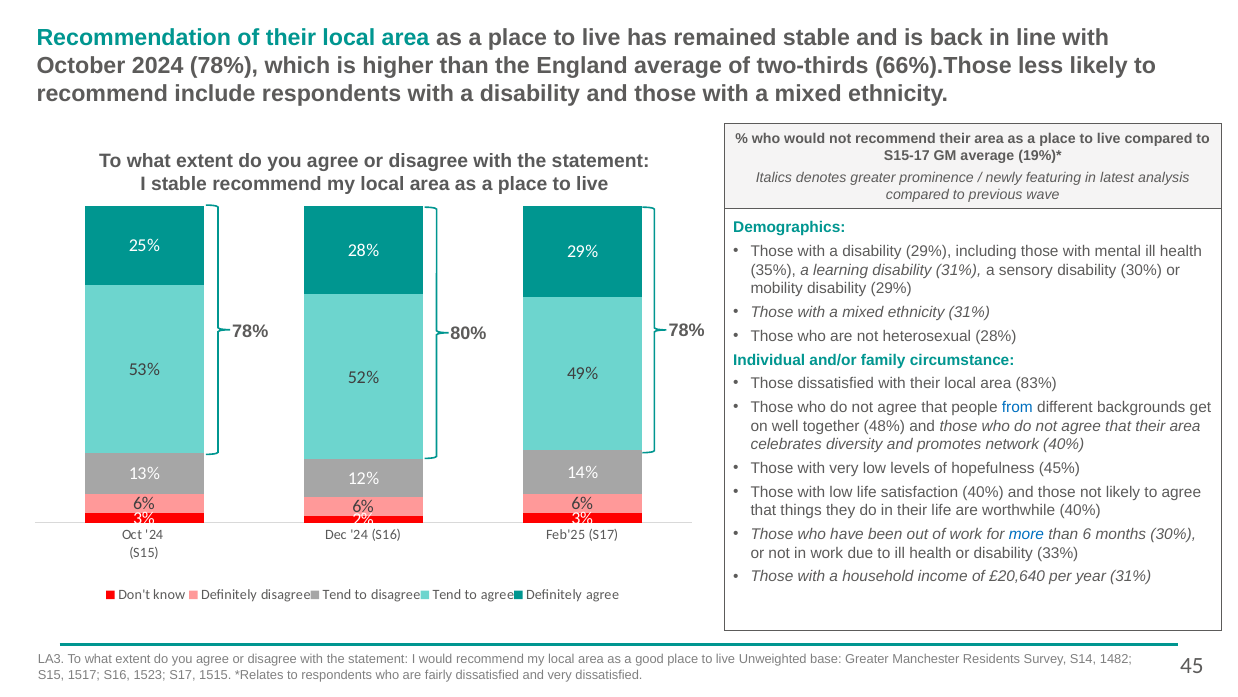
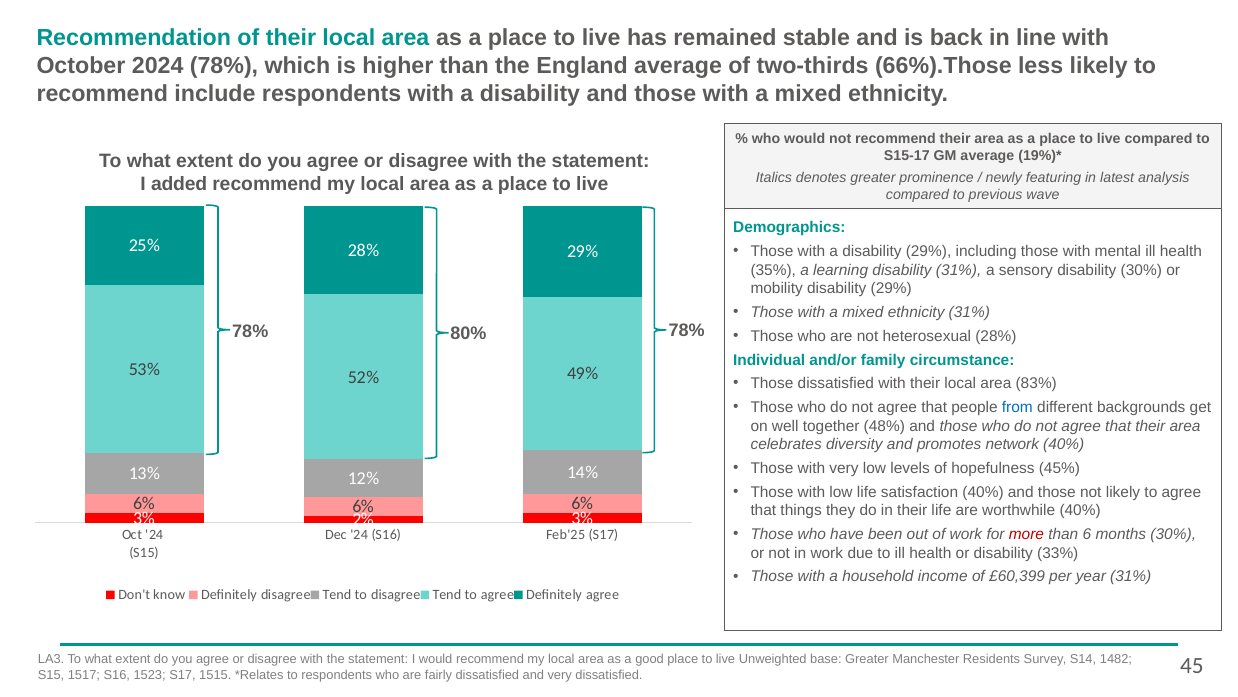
I stable: stable -> added (179, 184)
more colour: blue -> red (1026, 534)
£20,640: £20,640 -> £60,399 (1017, 576)
